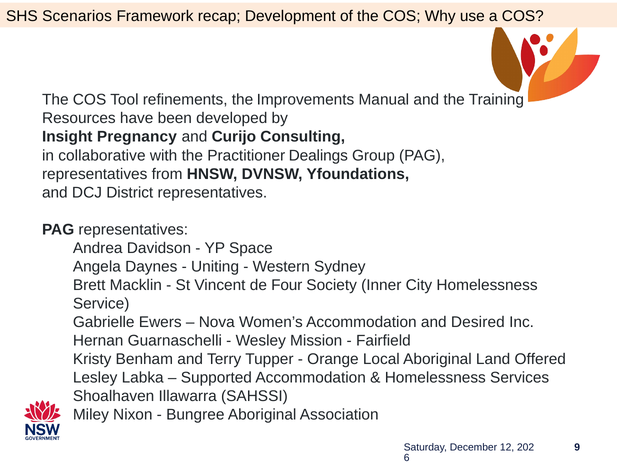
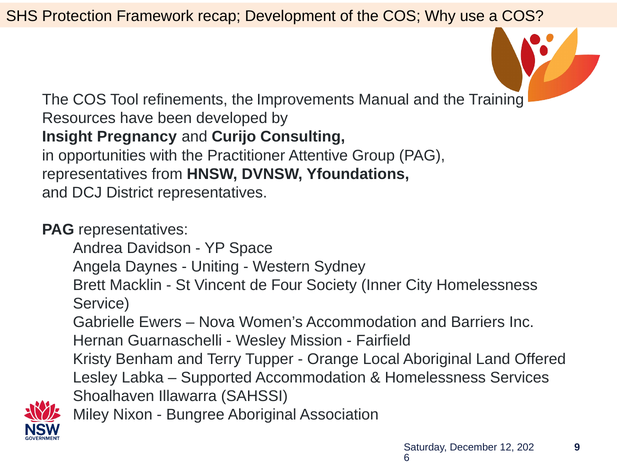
Scenarios: Scenarios -> Protection (77, 16)
collaborative: collaborative -> opportunities (102, 155)
Dealings: Dealings -> Attentive (318, 155)
Desired: Desired -> Barriers (478, 322)
